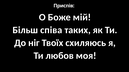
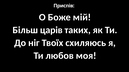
співа: співа -> царів (51, 30)
